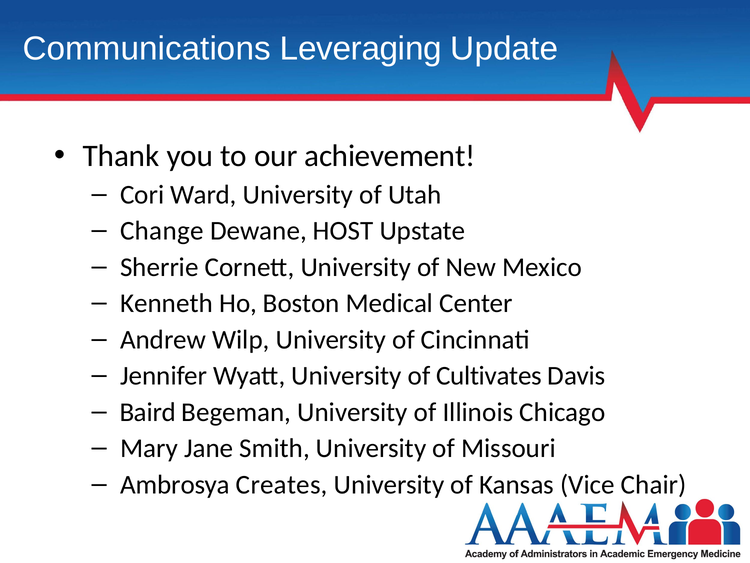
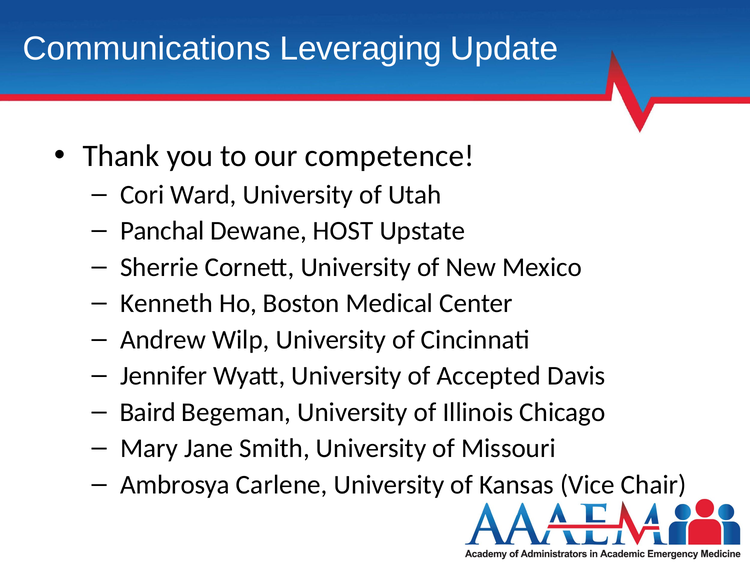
achievement: achievement -> competence (390, 156)
Change: Change -> Panchal (162, 231)
Cultivates: Cultivates -> Accepted (489, 376)
Creates: Creates -> Carlene (282, 484)
